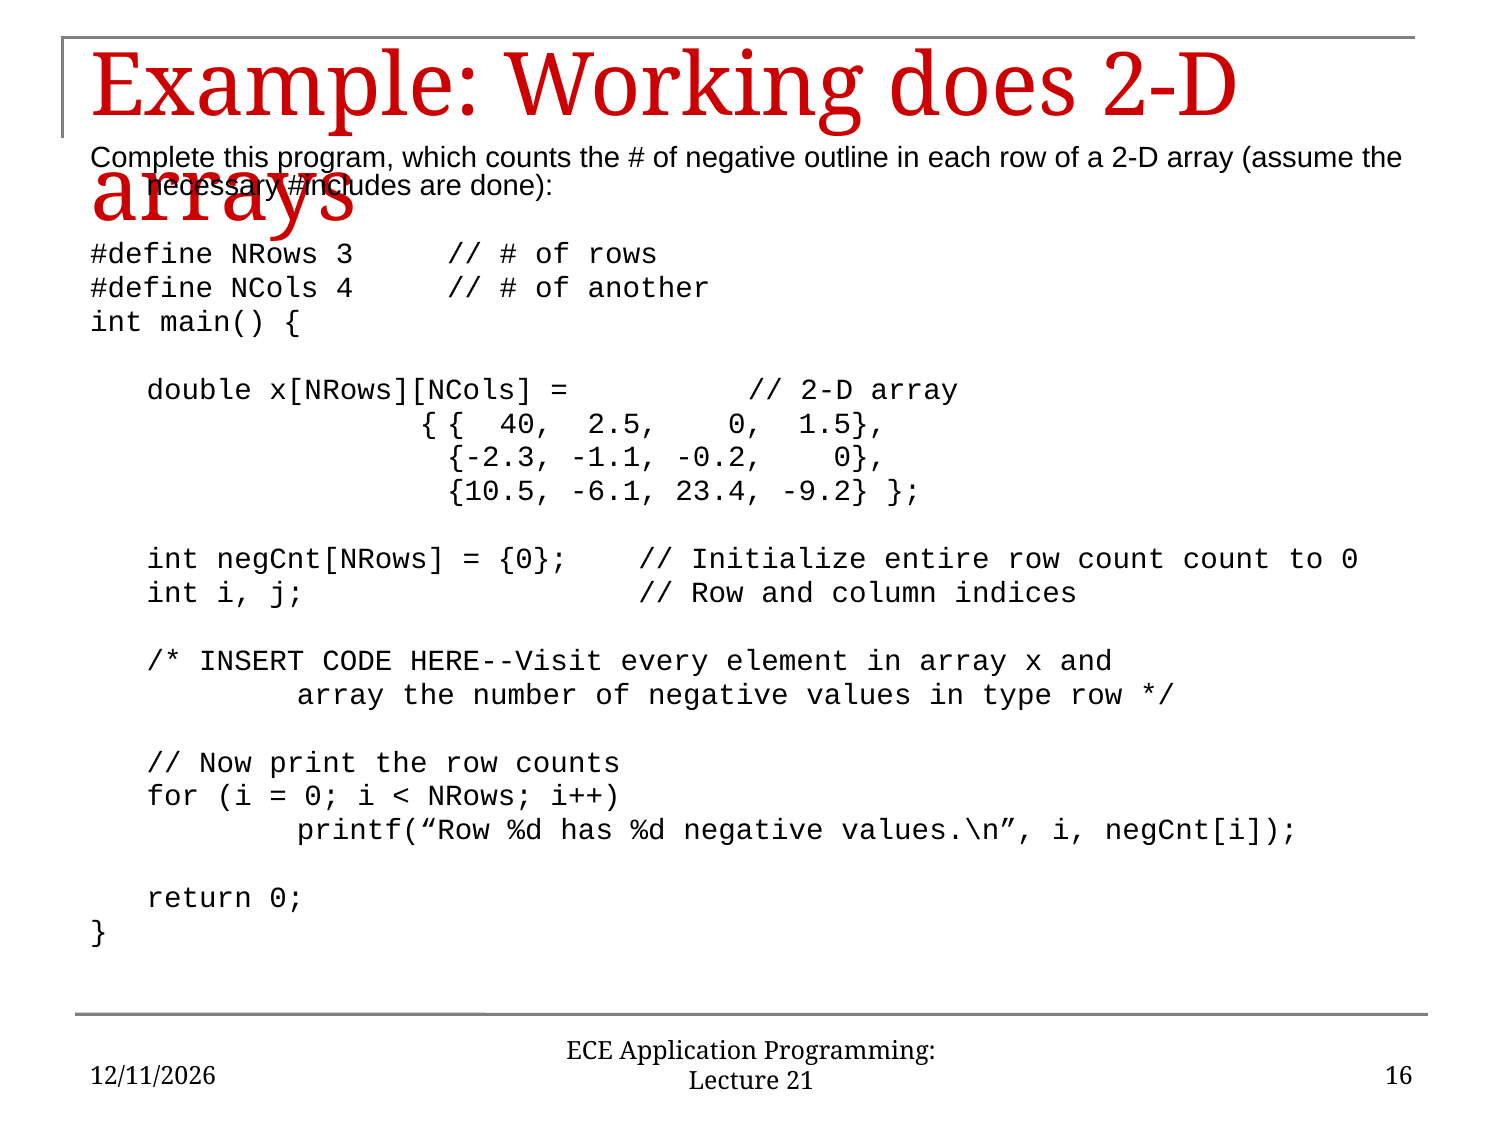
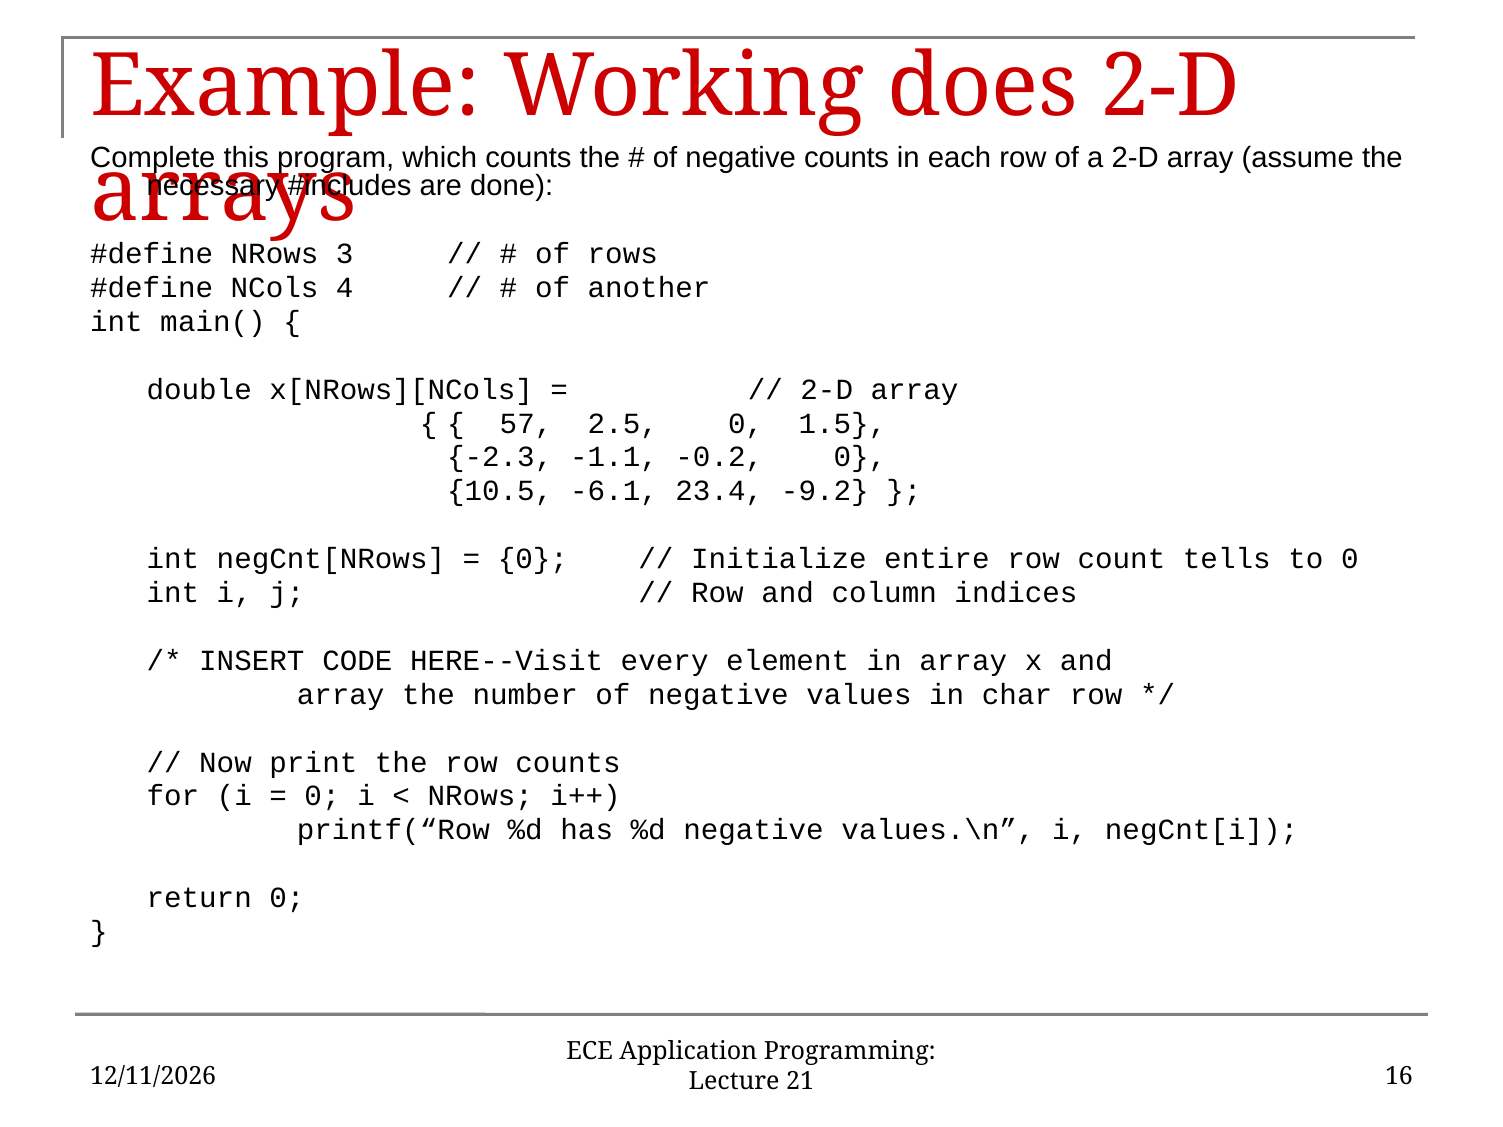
negative outline: outline -> counts (847, 158)
40: 40 -> 57 (526, 424)
count count: count -> tells (1227, 559)
type: type -> char (1017, 695)
